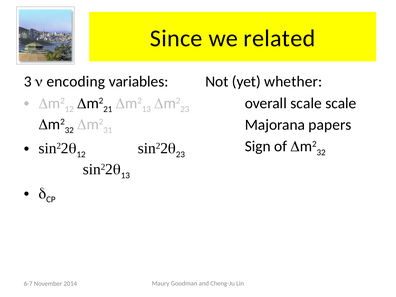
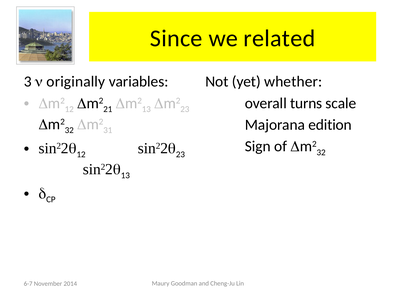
encoding: encoding -> originally (76, 82)
overall scale: scale -> turns (306, 103)
papers: papers -> edition (330, 125)
